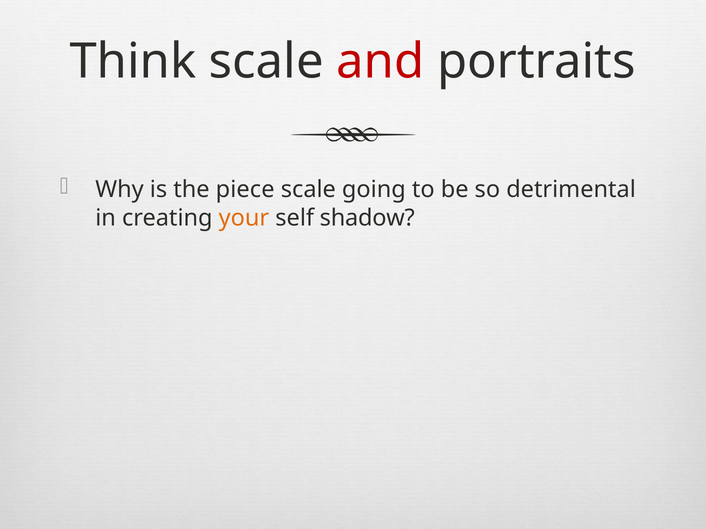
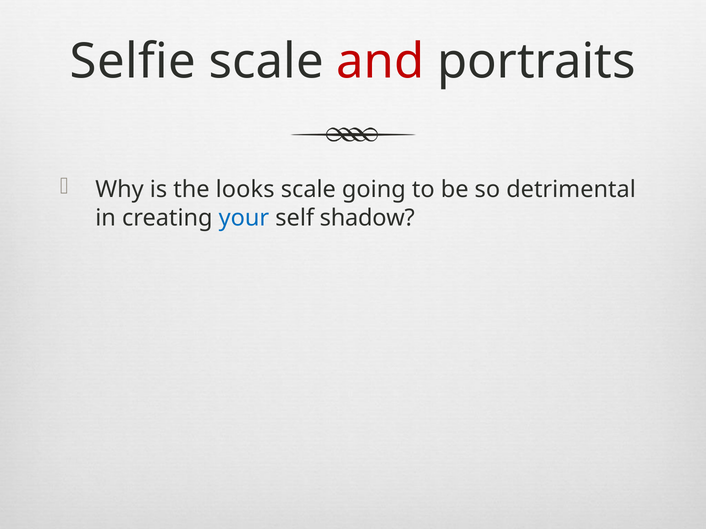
Think: Think -> Selfie (133, 62)
piece: piece -> looks (245, 190)
your colour: orange -> blue (244, 218)
